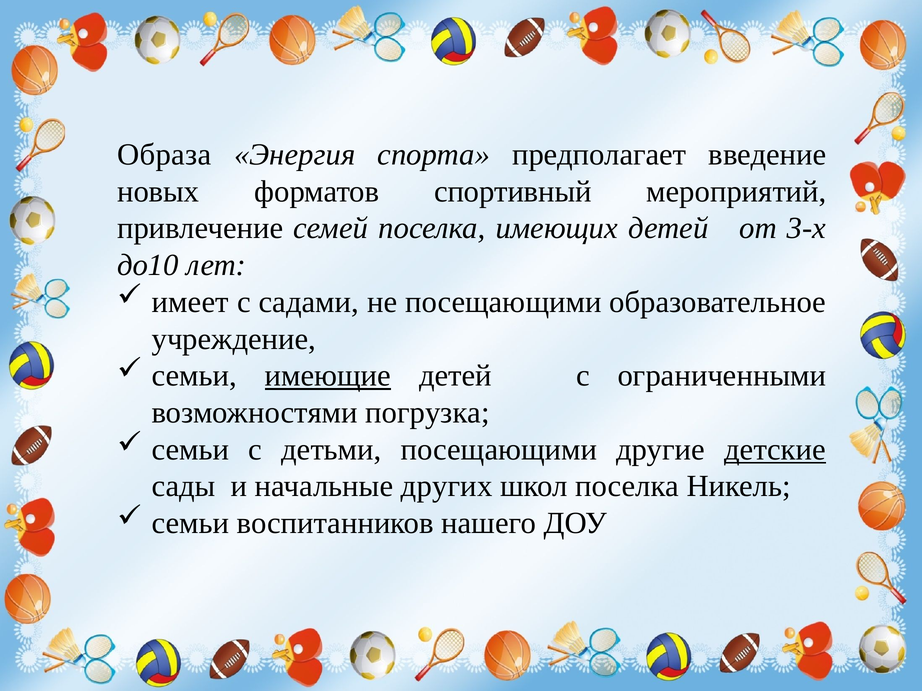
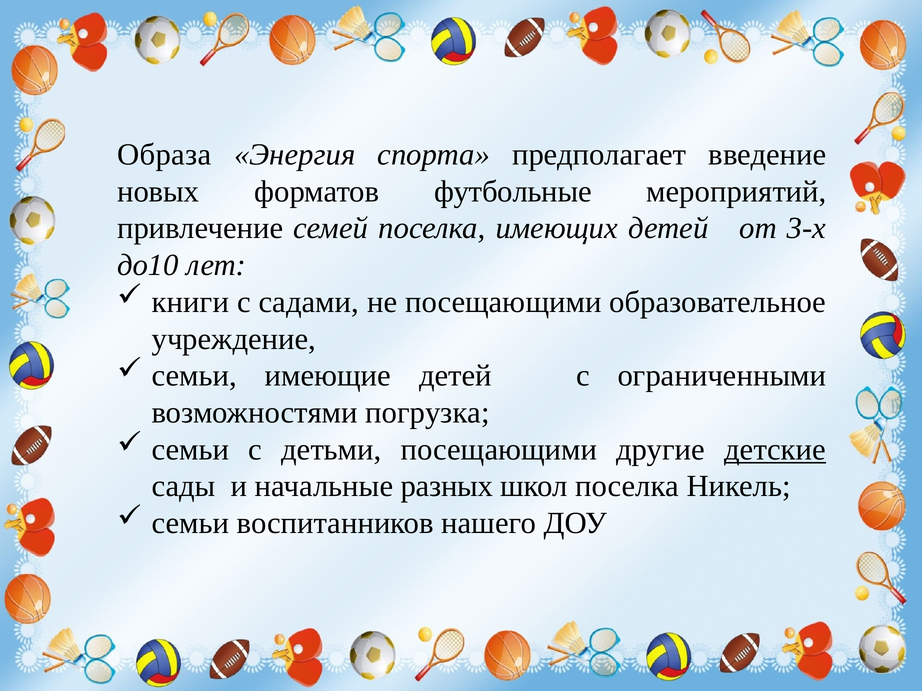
спортивный: спортивный -> футбольные (513, 192)
имеет: имеет -> книги (190, 302)
имеющие underline: present -> none (328, 376)
других: других -> разных (447, 487)
